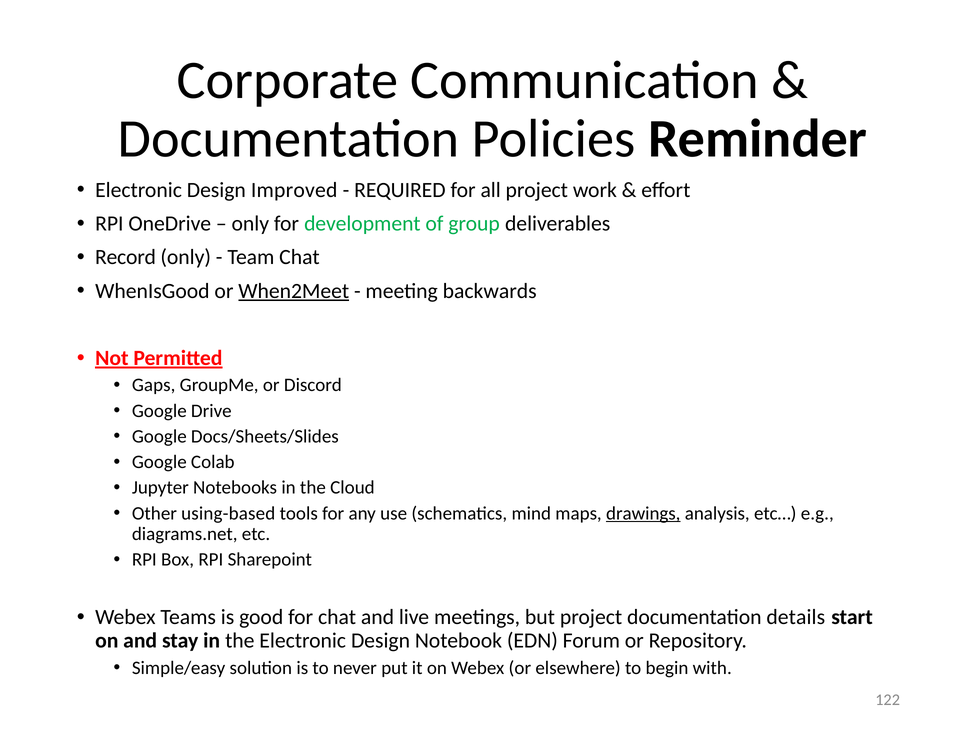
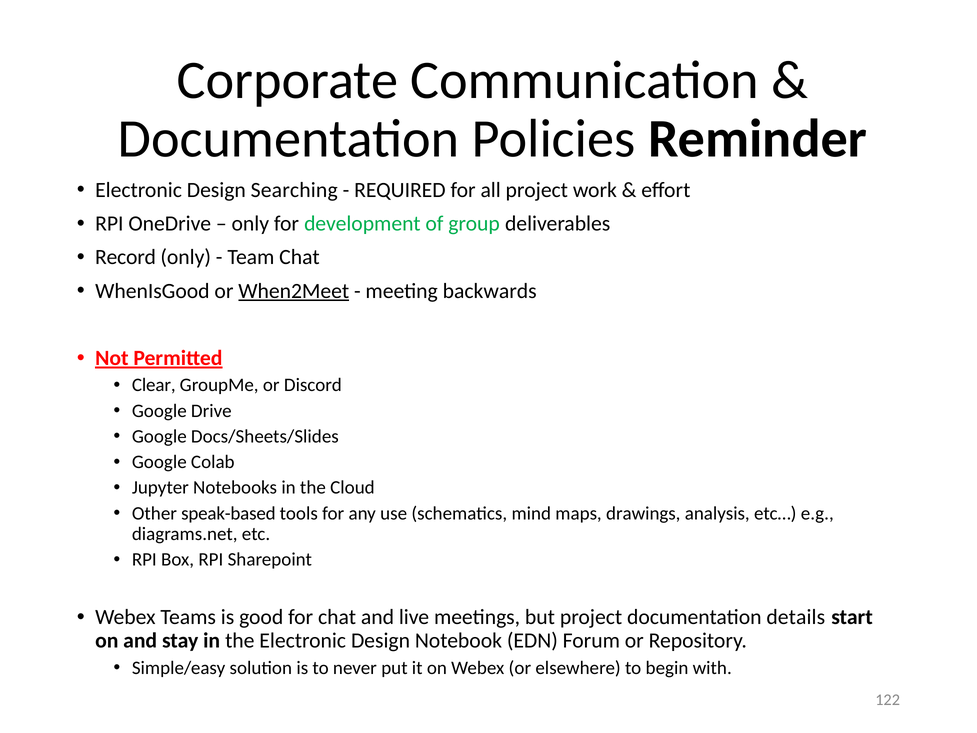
Improved: Improved -> Searching (294, 190)
Gaps: Gaps -> Clear (154, 385)
using-based: using-based -> speak-based (228, 513)
drawings underline: present -> none (643, 513)
